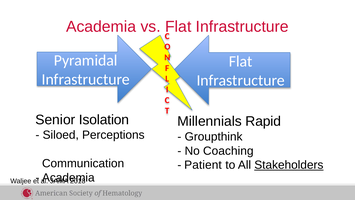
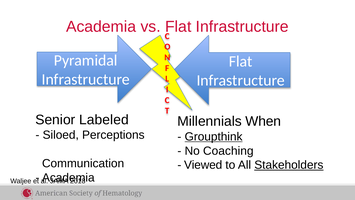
Isolation: Isolation -> Labeled (104, 120)
Rapid: Rapid -> When (263, 121)
Groupthink underline: none -> present (214, 136)
Patient: Patient -> Viewed (203, 165)
